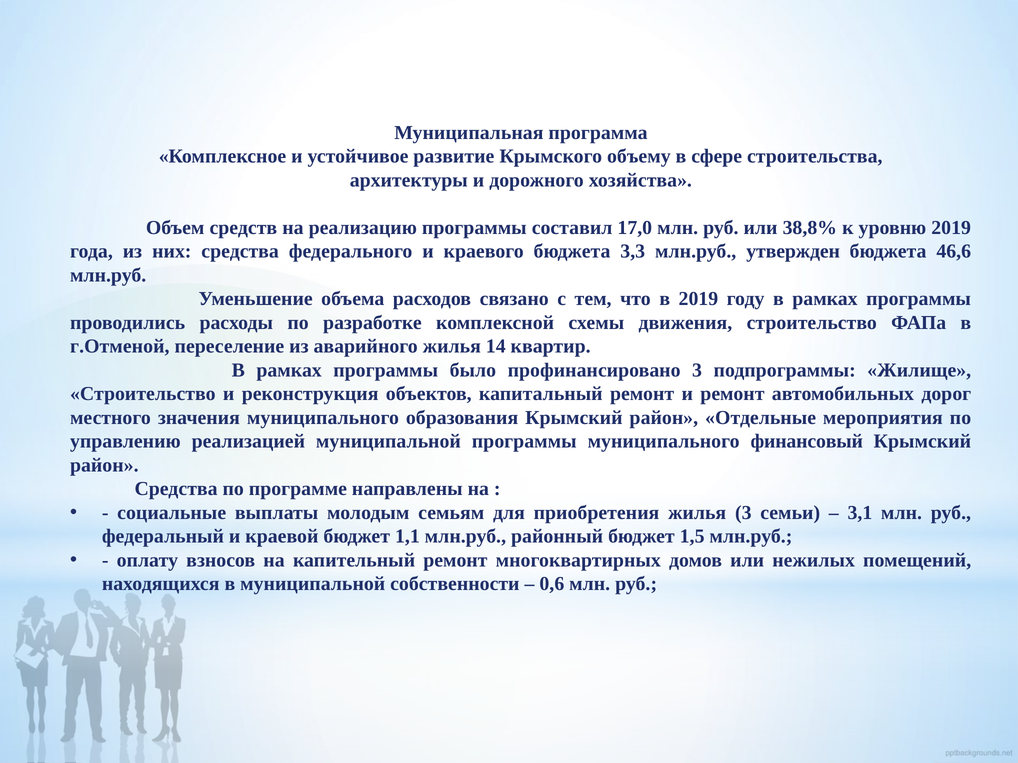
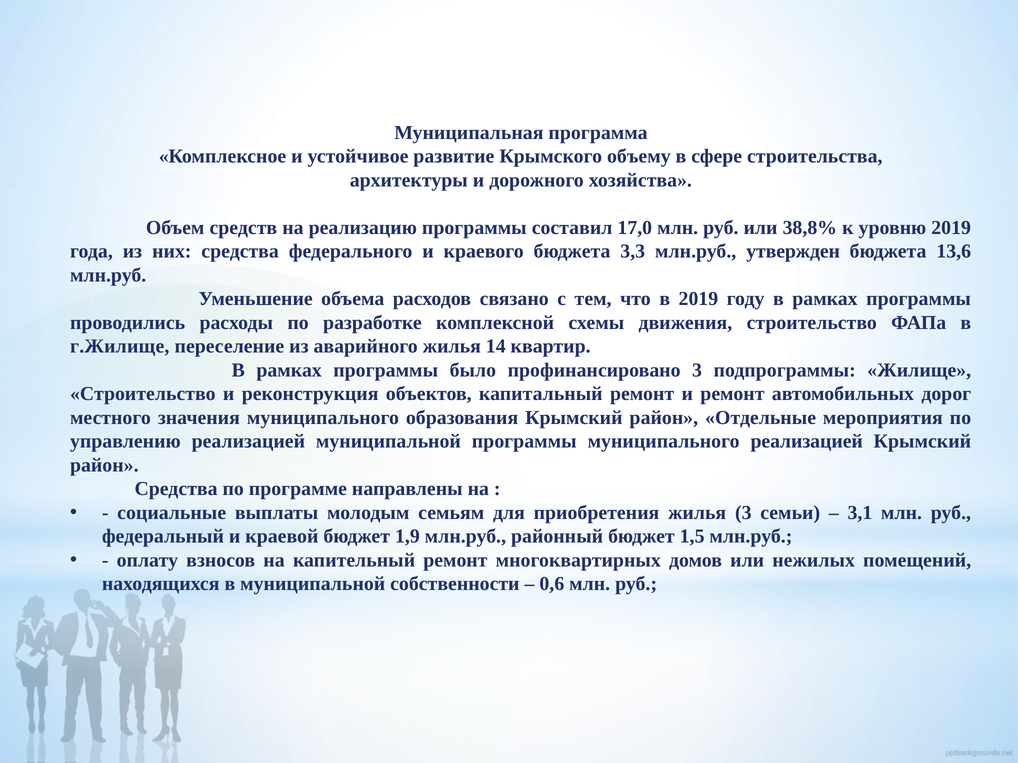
46,6: 46,6 -> 13,6 (954, 252)
г.Отменой: г.Отменой -> г.Жилище (120, 347)
муниципального финансовый: финансовый -> реализацией (807, 442)
1,1: 1,1 -> 1,9 (407, 537)
